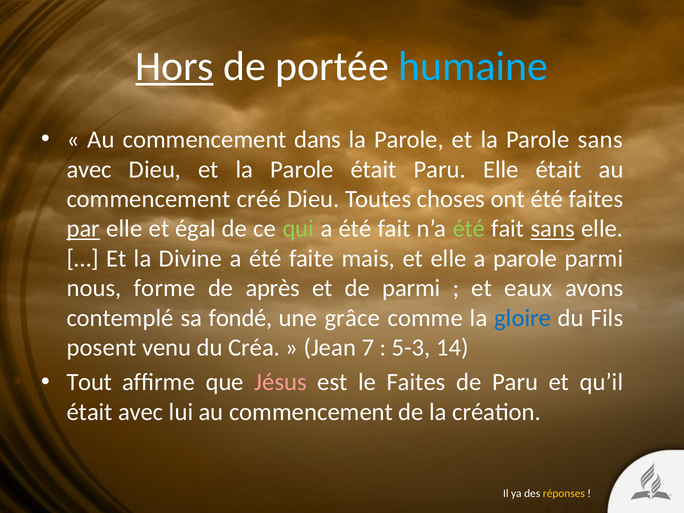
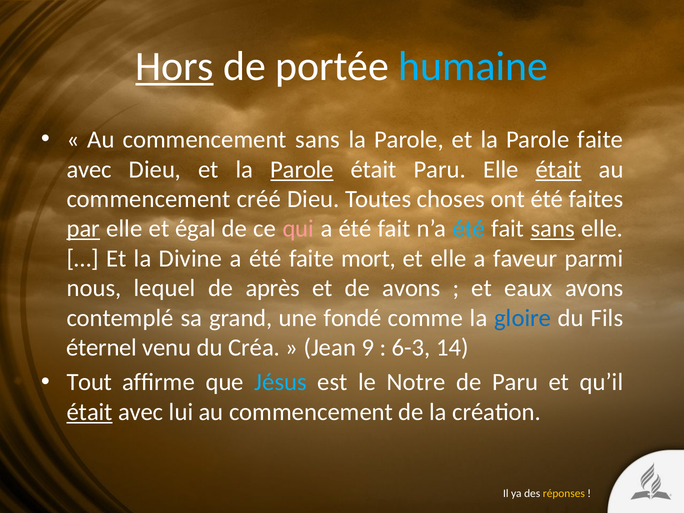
commencement dans: dans -> sans (318, 140)
Parole sans: sans -> faite (600, 140)
Parole underline: none -> present (302, 169)
était underline: none -> present (559, 169)
qui colour: light green -> pink (298, 229)
été colour: light green -> light blue (469, 229)
mais: mais -> mort (368, 259)
a parole: parole -> faveur (525, 259)
forme: forme -> lequel (165, 288)
de parmi: parmi -> avons (411, 288)
fondé: fondé -> grand (241, 318)
grâce: grâce -> fondé (353, 318)
posent: posent -> éternel (102, 348)
7: 7 -> 9 (368, 348)
5-3: 5-3 -> 6-3 (411, 348)
Jésus colour: pink -> light blue (281, 382)
le Faites: Faites -> Notre (416, 382)
était underline: none -> present (90, 412)
